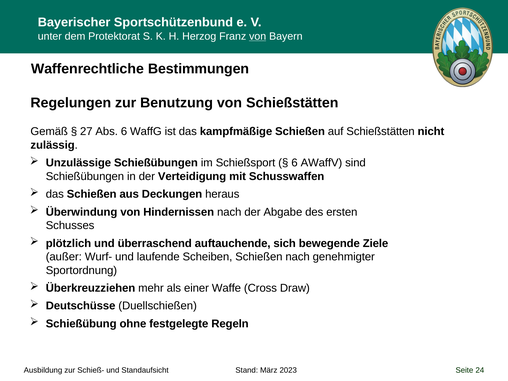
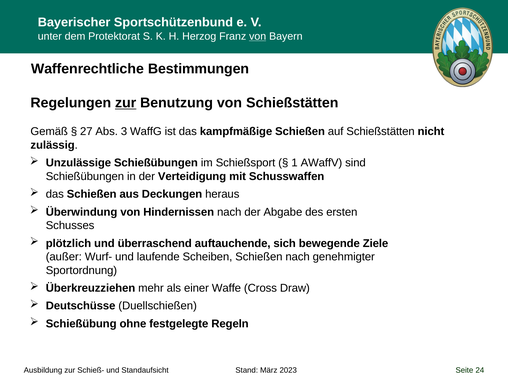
zur underline: none -> present (126, 103)
Abs 6: 6 -> 3 (124, 132)
6: 6 -> 1 (294, 163)
